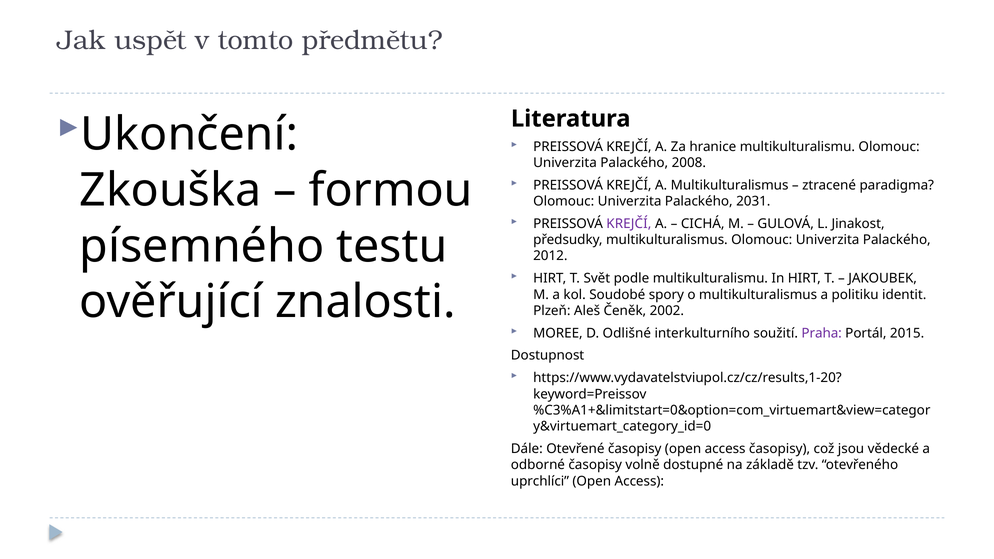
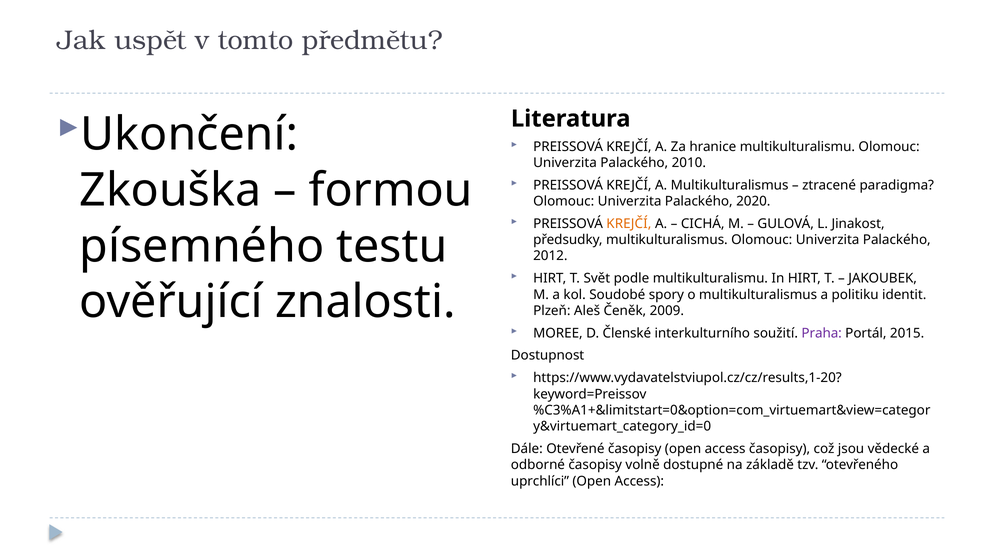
2008: 2008 -> 2010 (689, 163)
2031: 2031 -> 2020 (753, 201)
KREJČÍ colour: purple -> orange (629, 224)
2002: 2002 -> 2009 (667, 311)
Odlišné: Odlišné -> Členské (627, 333)
